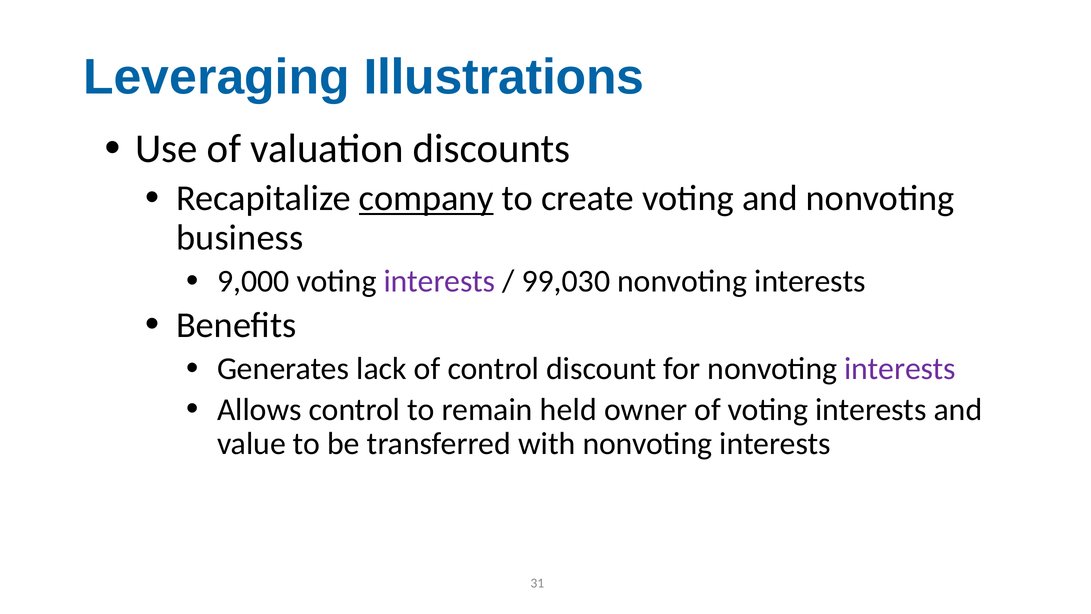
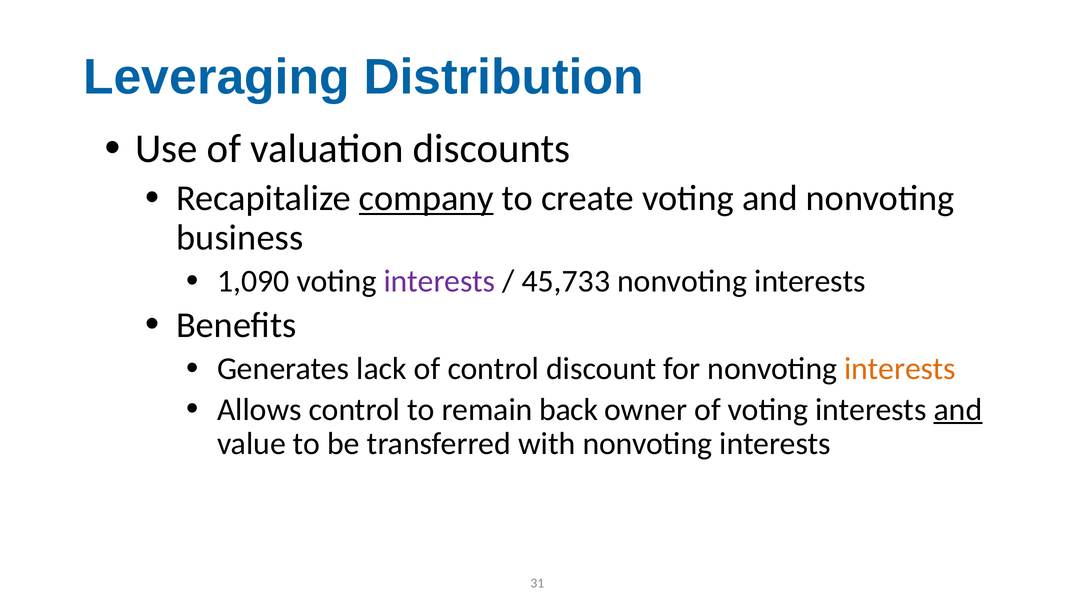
Illustrations: Illustrations -> Distribution (504, 77)
9,000: 9,000 -> 1,090 (253, 281)
99,030: 99,030 -> 45,733 (566, 281)
interests colour: purple -> orange (900, 369)
held: held -> back (569, 409)
and underline: none -> present (958, 409)
